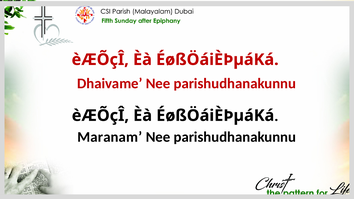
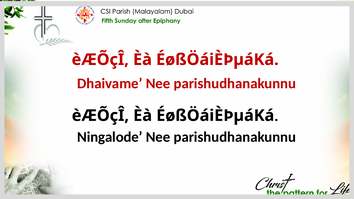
Maranam: Maranam -> Ningalode (110, 137)
